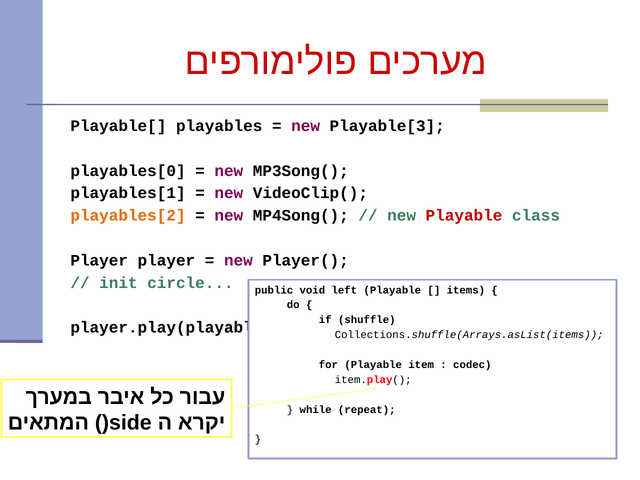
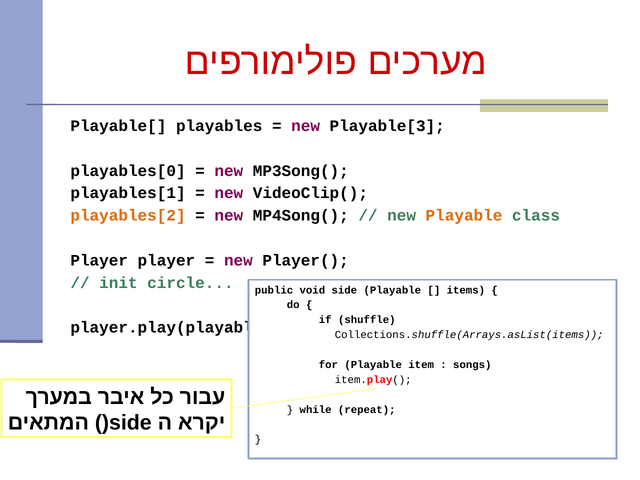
Playable colour: red -> orange (464, 216)
void left: left -> side (344, 290)
codec: codec -> songs (472, 365)
